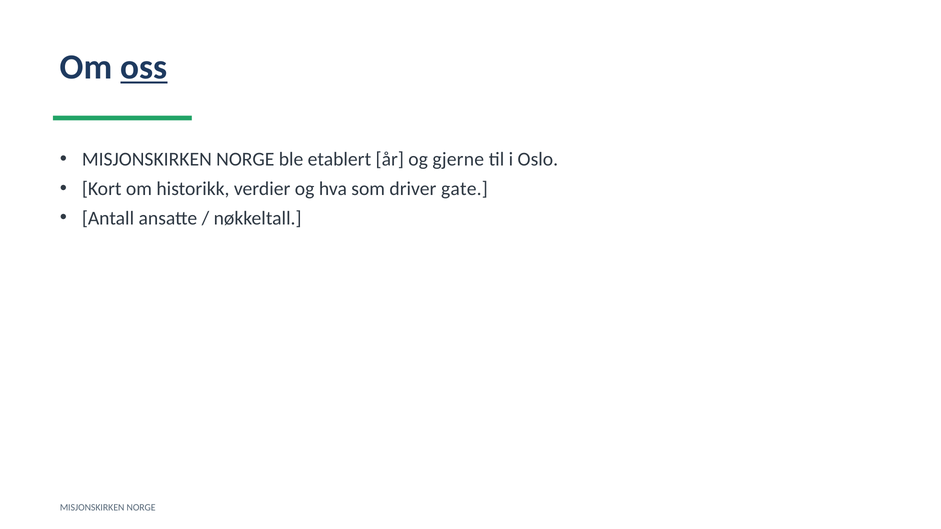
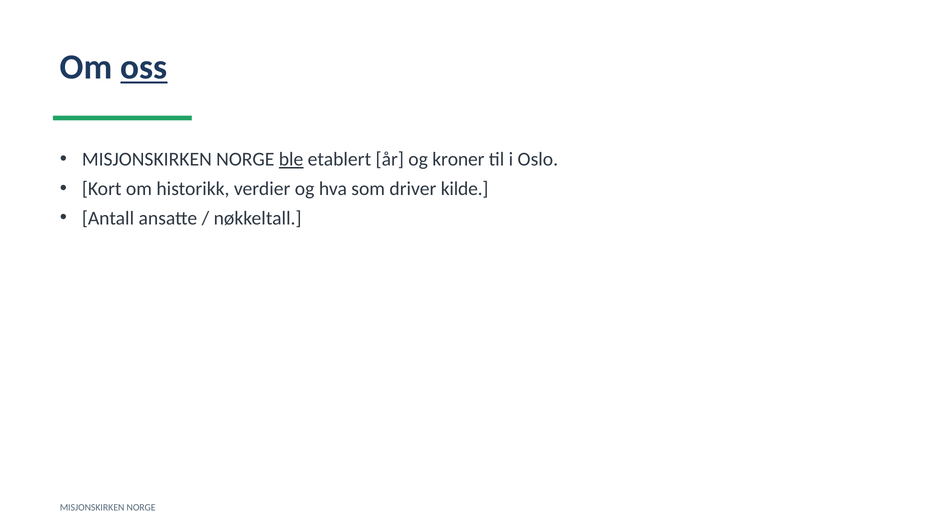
ble underline: none -> present (291, 159)
gjerne: gjerne -> kroner (458, 159)
gate: gate -> kilde (465, 189)
